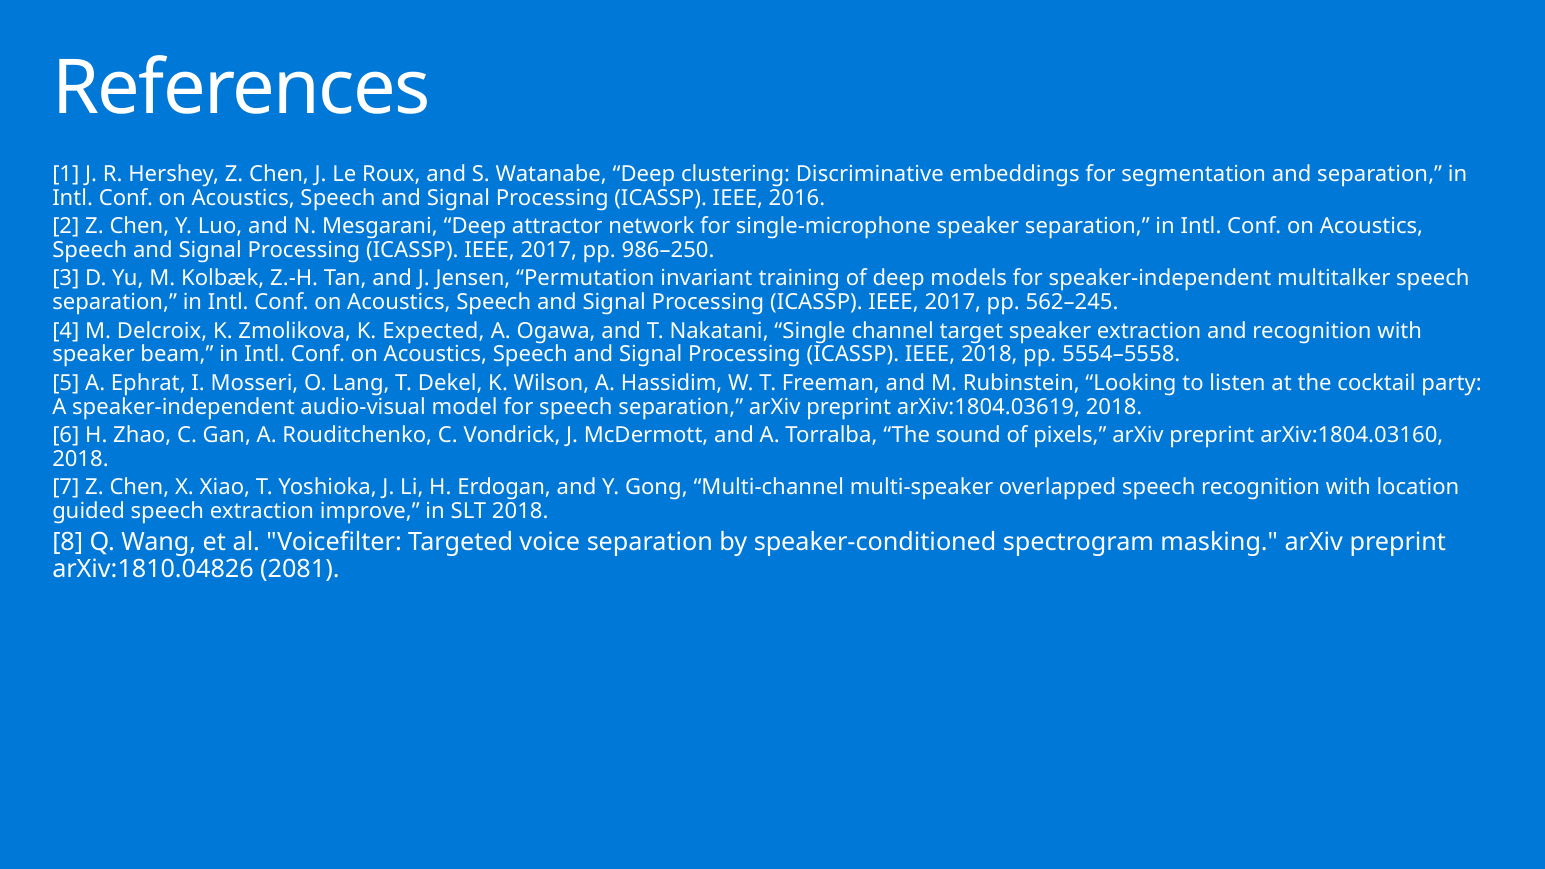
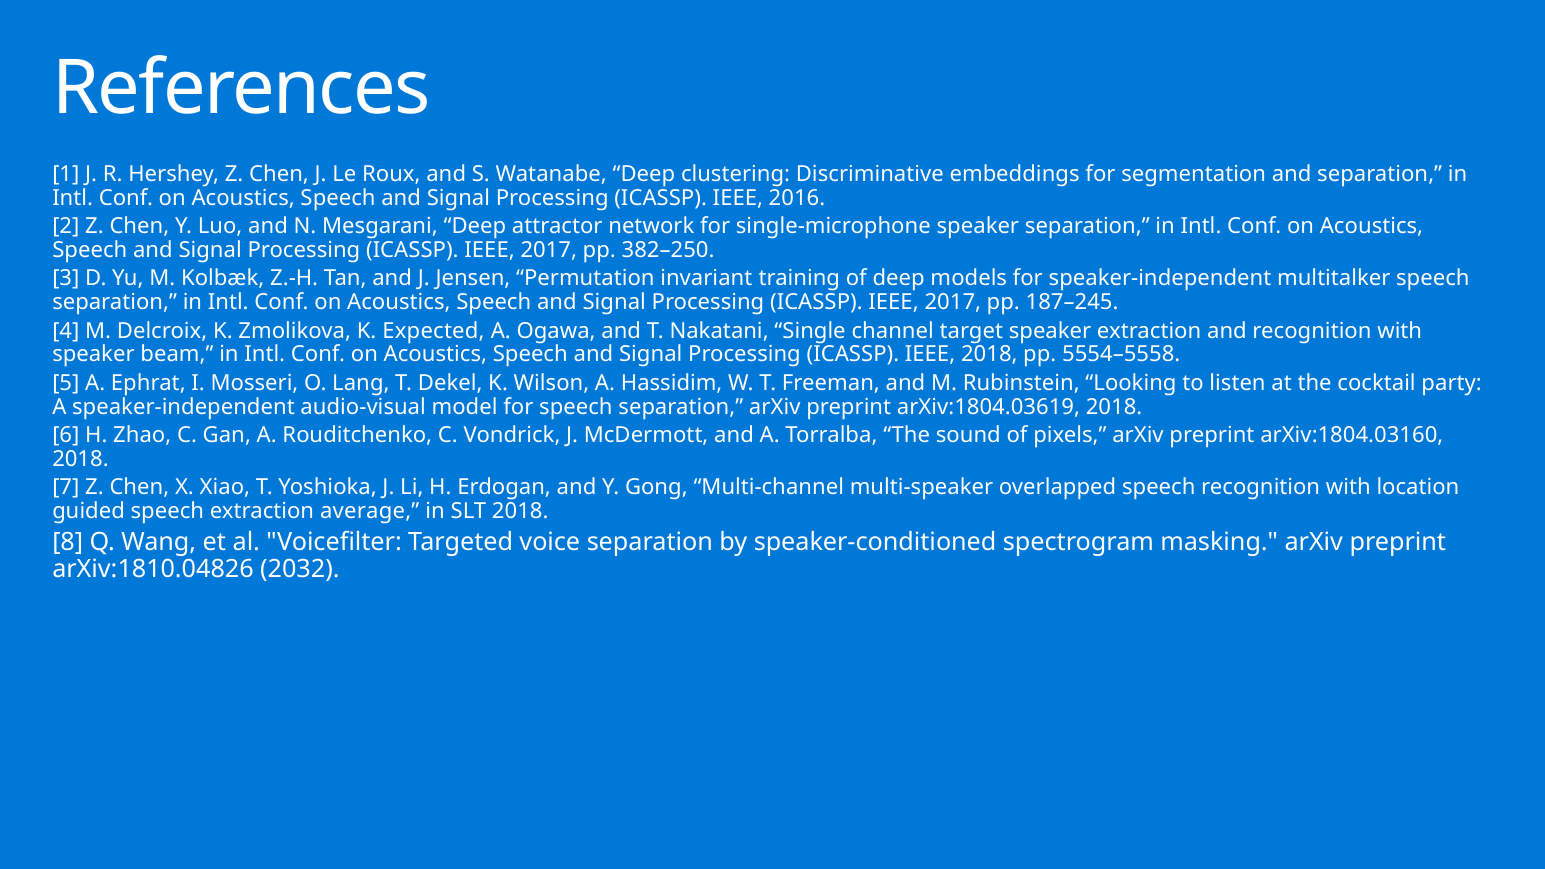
986–250: 986–250 -> 382–250 (668, 250)
562–245: 562–245 -> 187–245 (1072, 302)
improve: improve -> average (370, 511)
2081: 2081 -> 2032 (300, 569)
